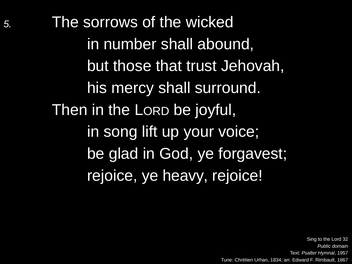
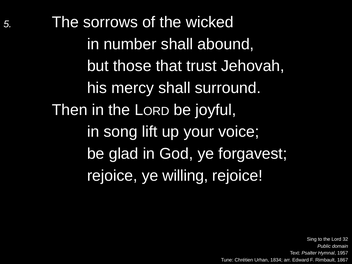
heavy: heavy -> willing (185, 176)
